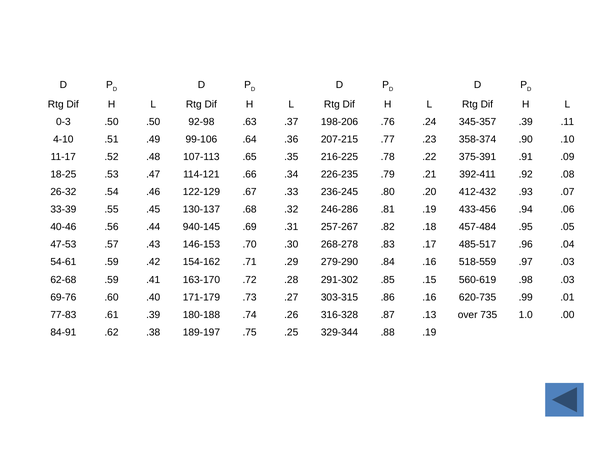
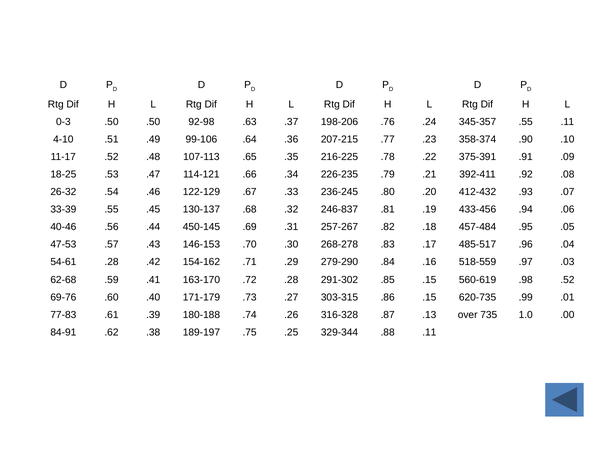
345-357 .39: .39 -> .55 (526, 122)
246-286: 246-286 -> 246-837 (340, 209)
940-145: 940-145 -> 450-145 (201, 227)
54-61 .59: .59 -> .28 (112, 262)
.98 .03: .03 -> .52 (567, 279)
.86 .16: .16 -> .15 (429, 297)
.88 .19: .19 -> .11 (429, 332)
